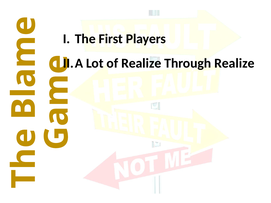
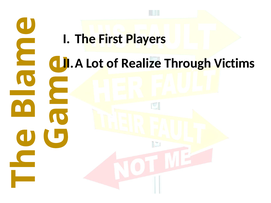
Through Realize: Realize -> Victims (234, 63)
